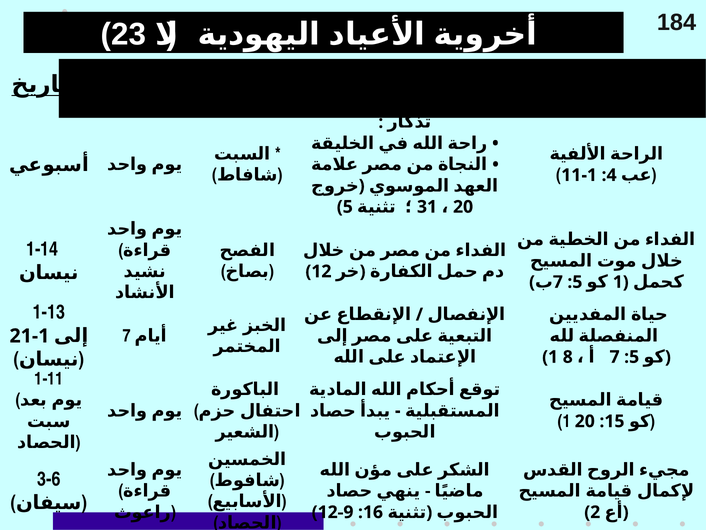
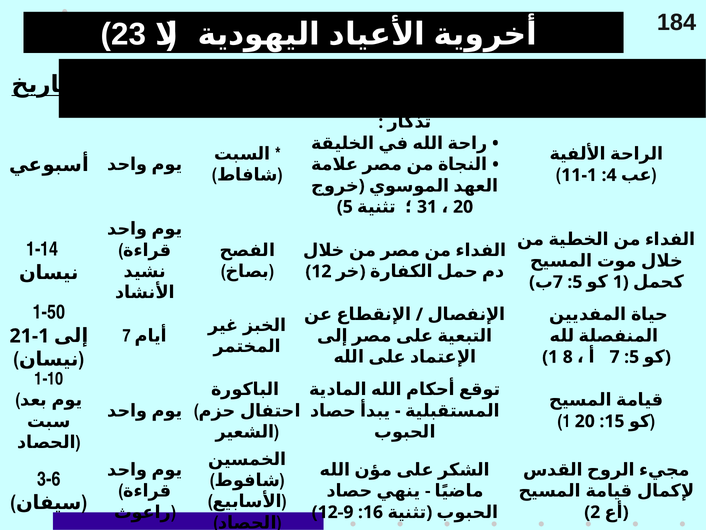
1-13: 1-13 -> 1-50 (49, 312)
1-11: 1-11 -> 1-10 (49, 379)
